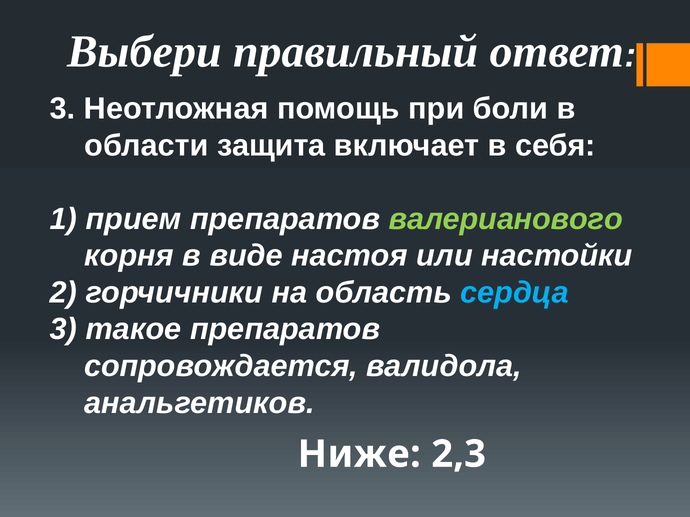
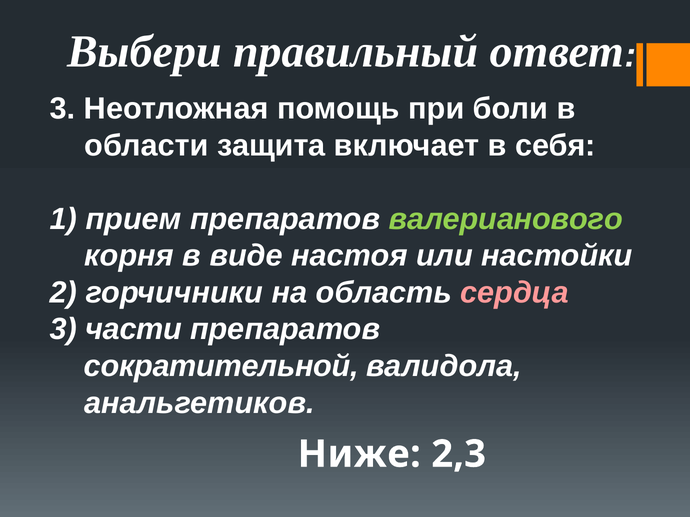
сердца colour: light blue -> pink (515, 293)
такое: такое -> части (134, 330)
сопровождается: сопровождается -> сократительной (221, 366)
